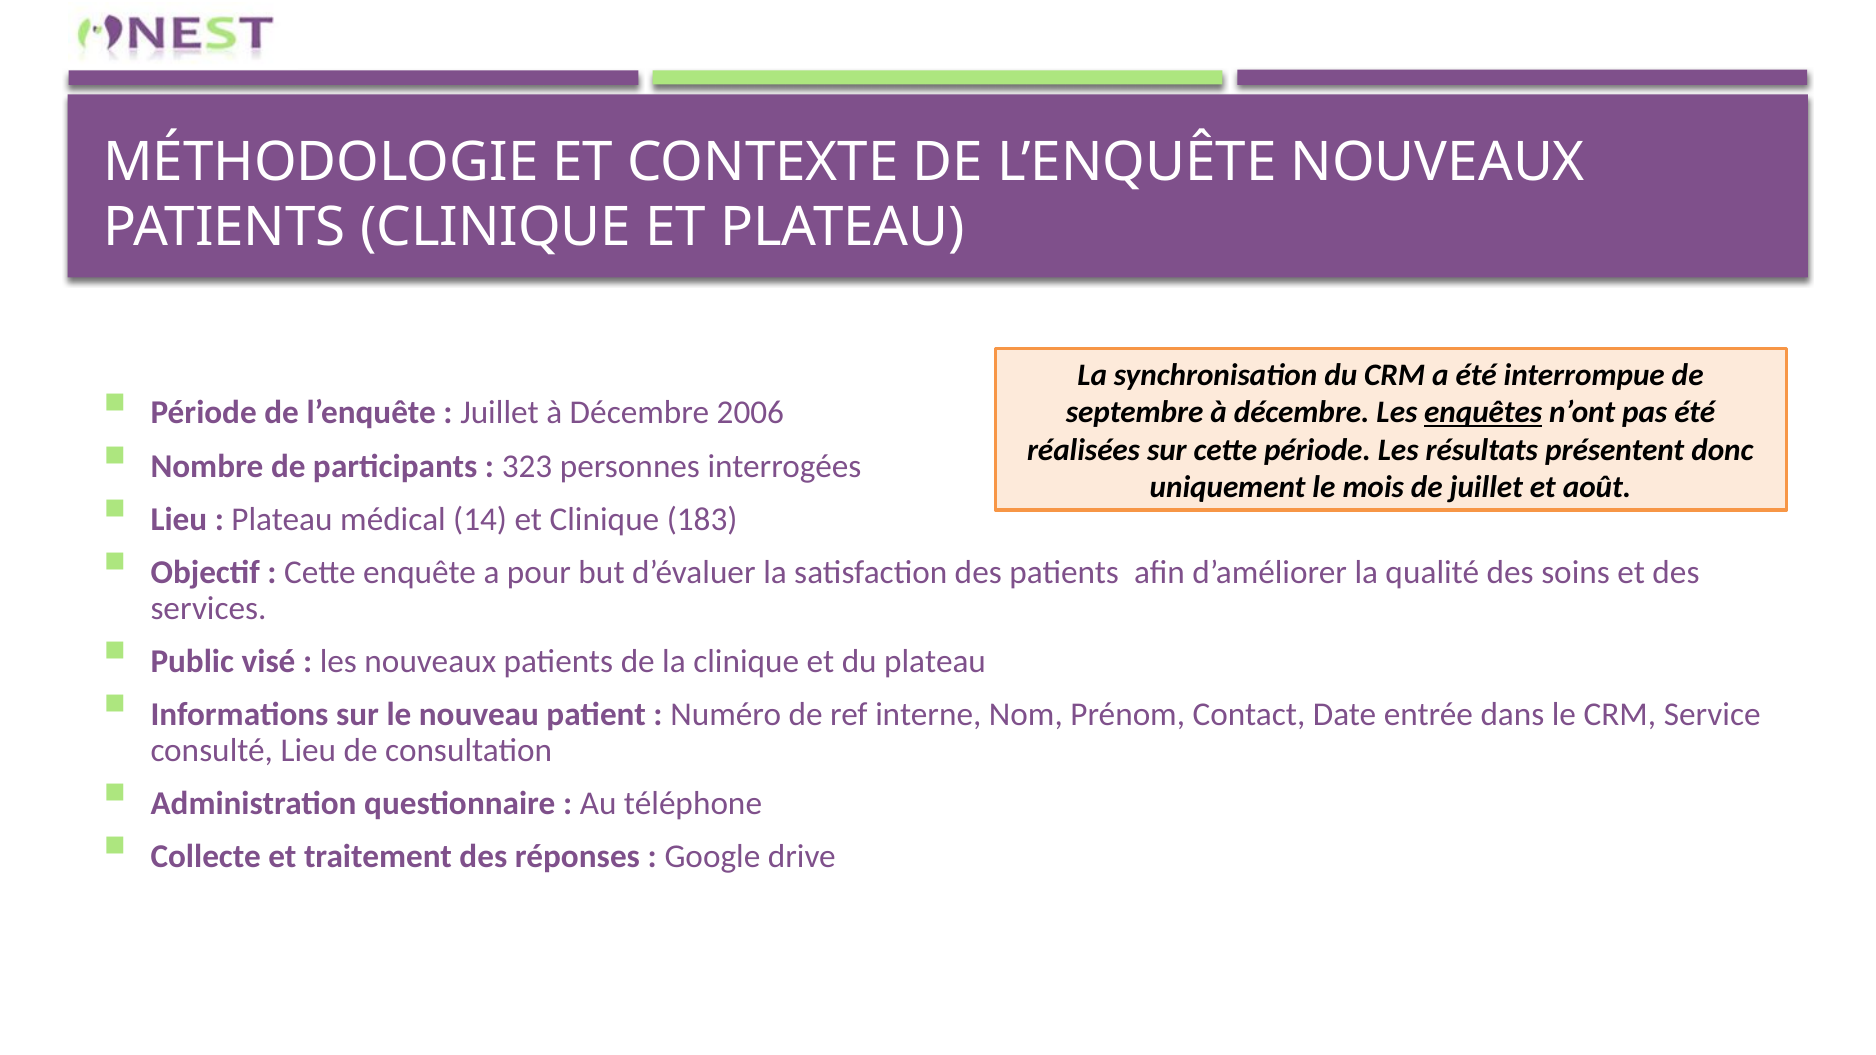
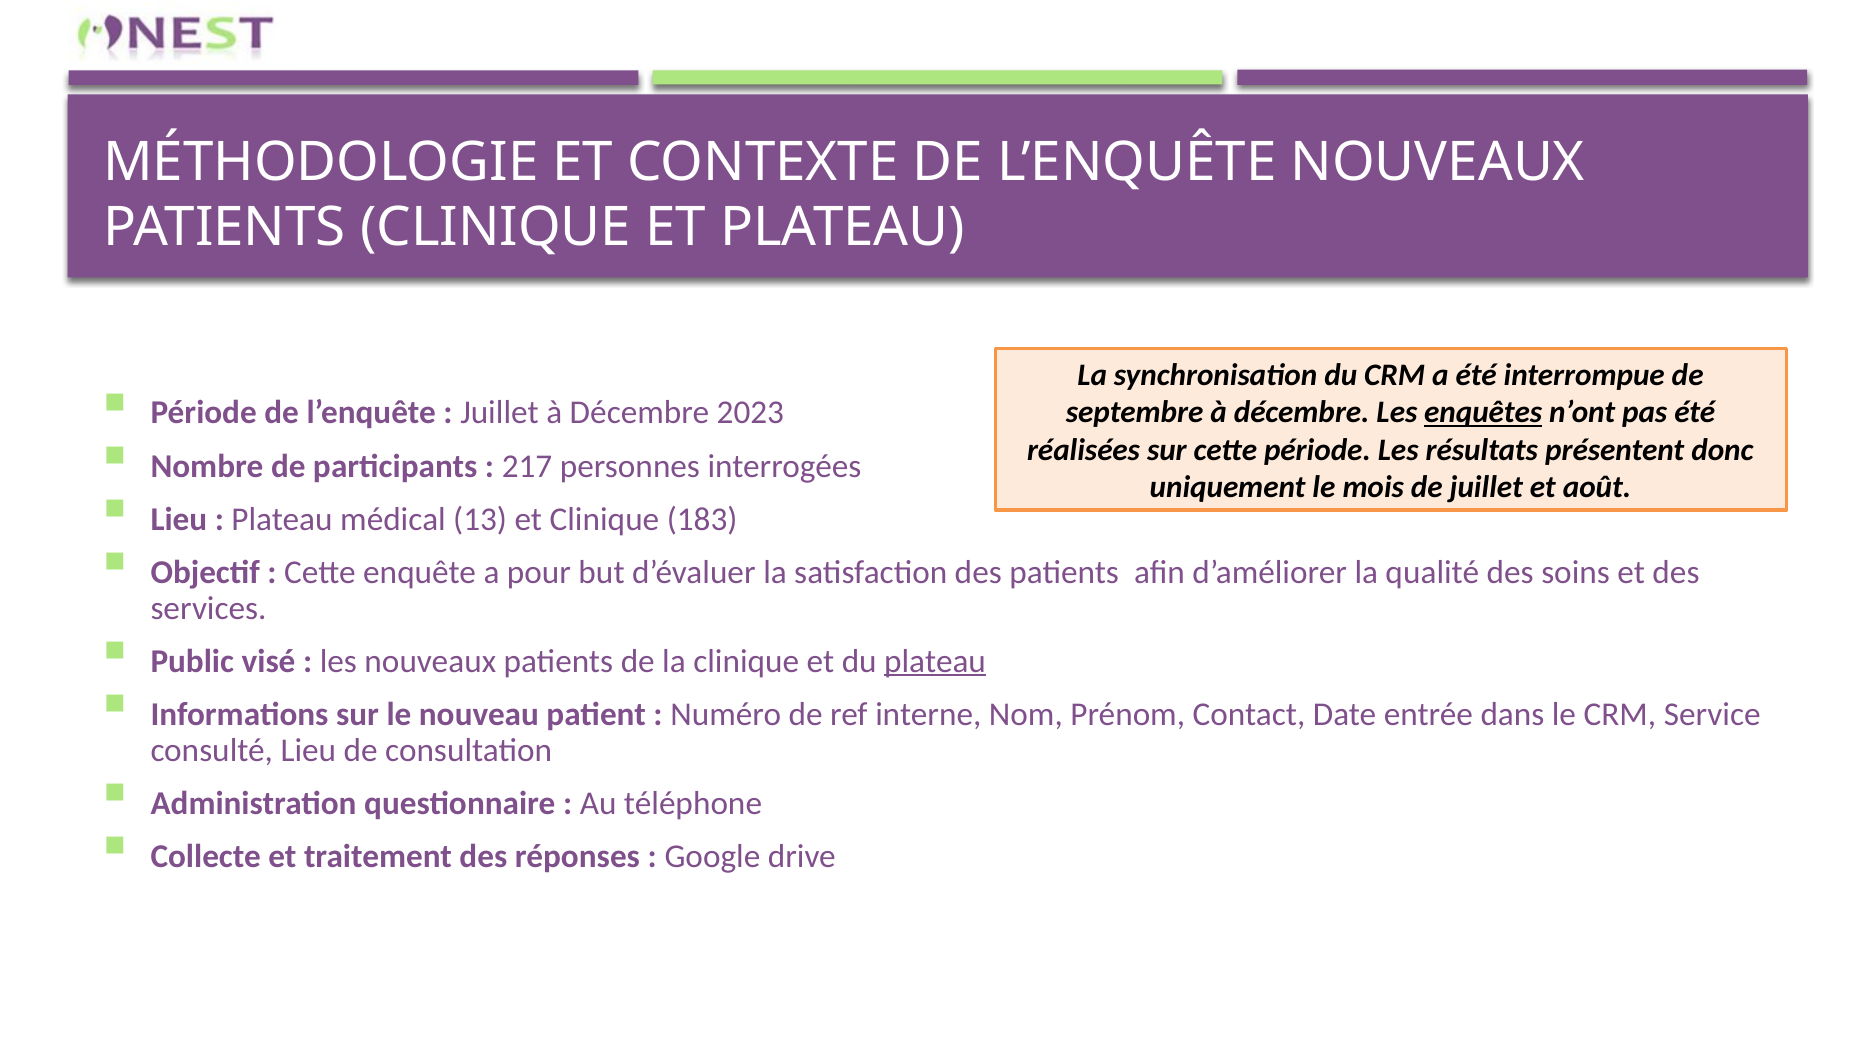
2006: 2006 -> 2023 (750, 413)
323: 323 -> 217 (527, 466)
14: 14 -> 13 (480, 519)
plateau underline: none -> present (935, 661)
